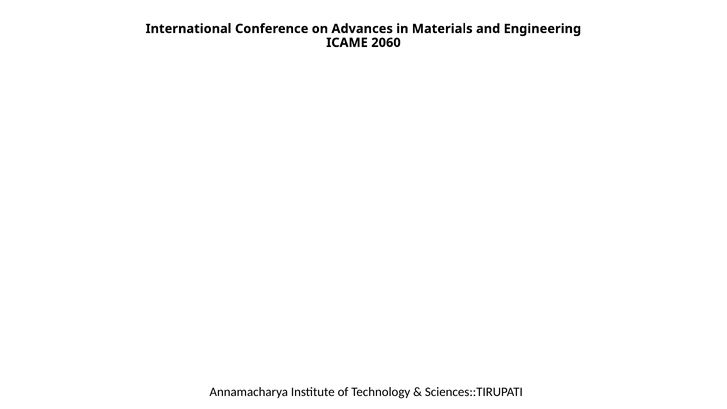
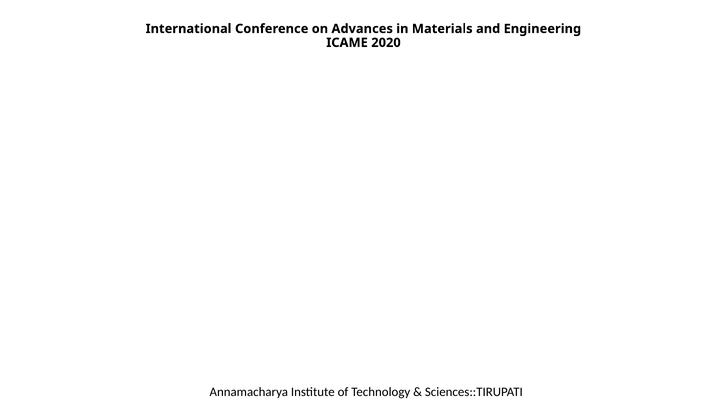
2060: 2060 -> 2020 (386, 43)
